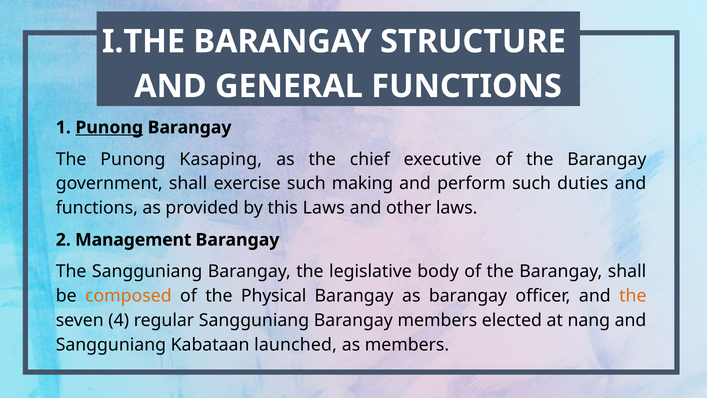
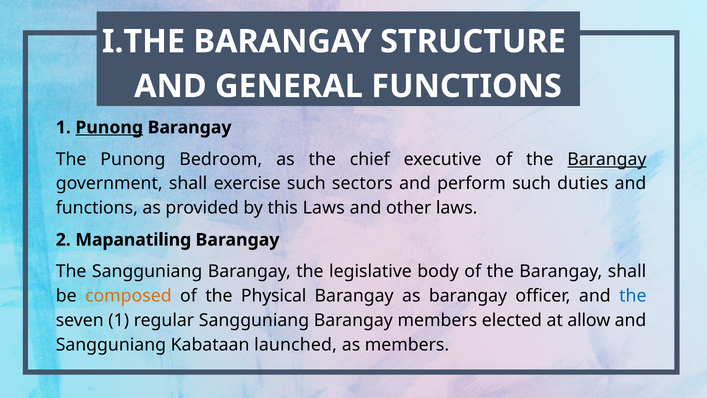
Kasaping: Kasaping -> Bedroom (221, 159)
Barangay underline: none -> present (607, 159)
making: making -> sectors (362, 184)
Management: Management -> Mapanatiling (133, 240)
the colour: orange -> blue (633, 296)
seven 4: 4 -> 1 (119, 320)
nang: nang -> allow (589, 320)
